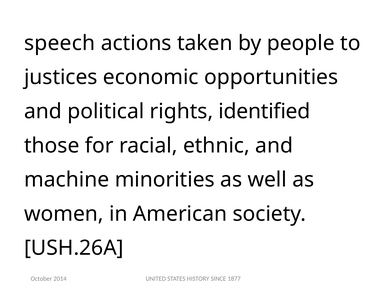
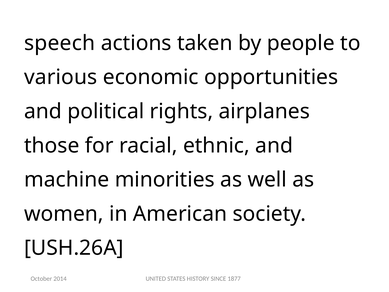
justices: justices -> various (61, 77)
identified: identified -> airplanes (264, 111)
